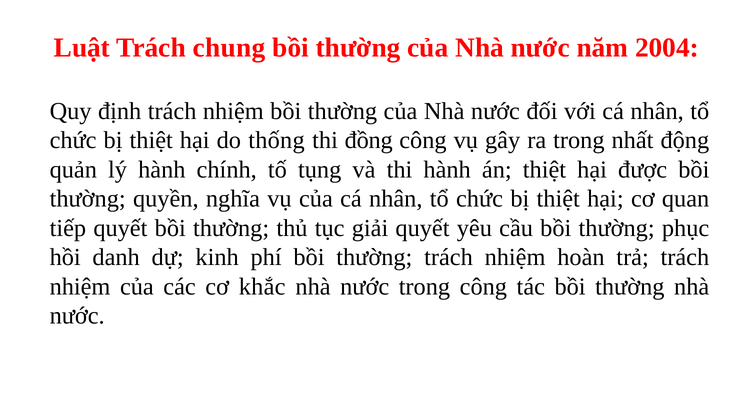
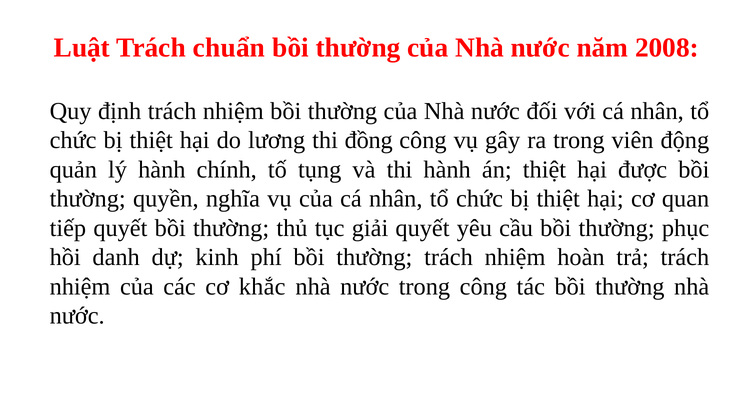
chung: chung -> chuẩn (229, 47)
2004: 2004 -> 2008 (667, 47)
thống: thống -> lương (277, 140)
nhất: nhất -> viên (633, 140)
